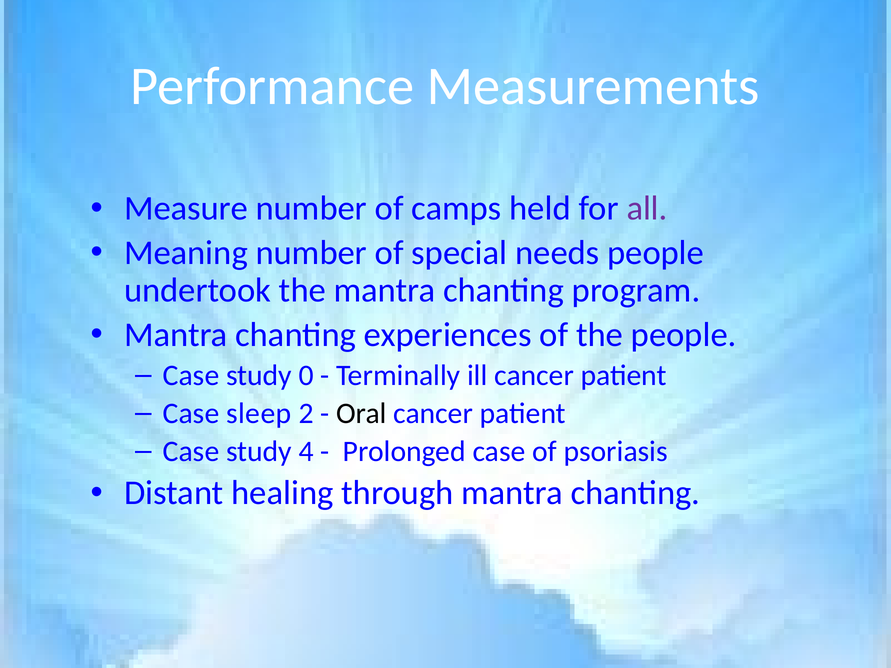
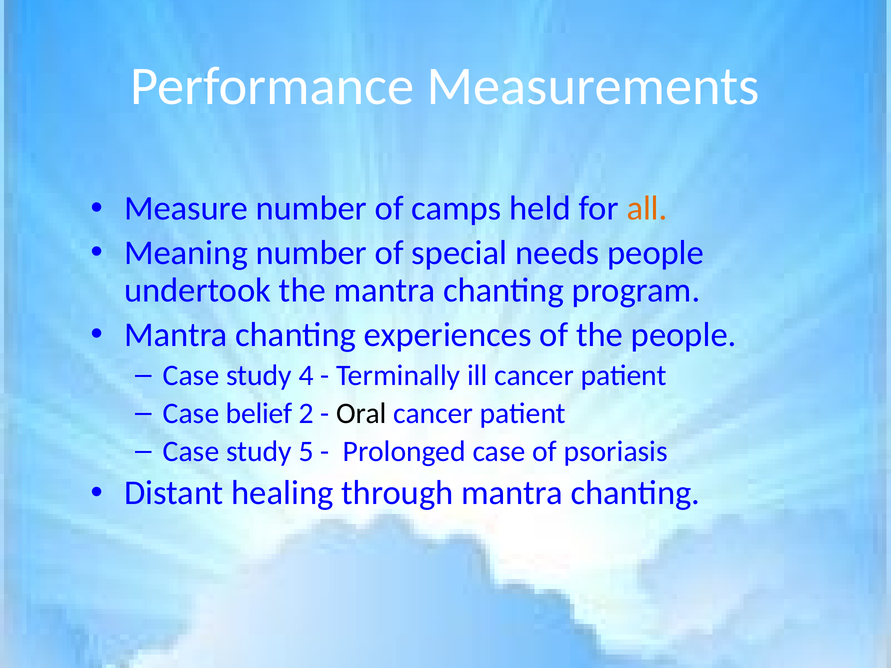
all colour: purple -> orange (647, 209)
0: 0 -> 4 (306, 375)
sleep: sleep -> belief (259, 413)
4: 4 -> 5 (306, 451)
